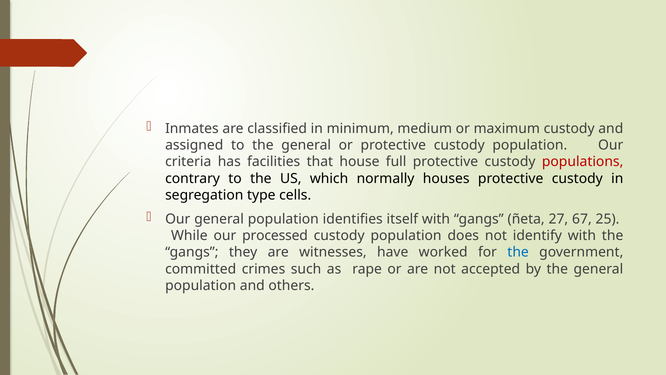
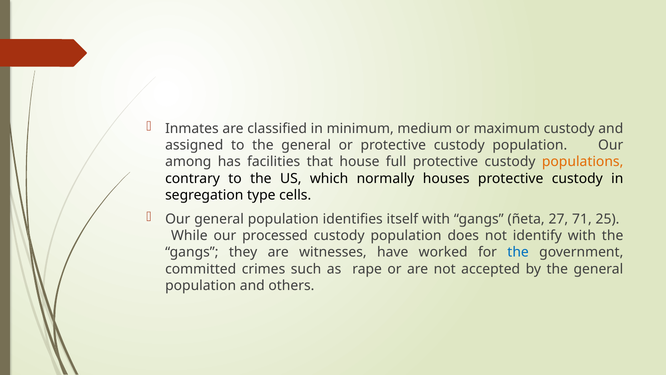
criteria: criteria -> among (188, 162)
populations colour: red -> orange (583, 162)
67: 67 -> 71 (582, 219)
